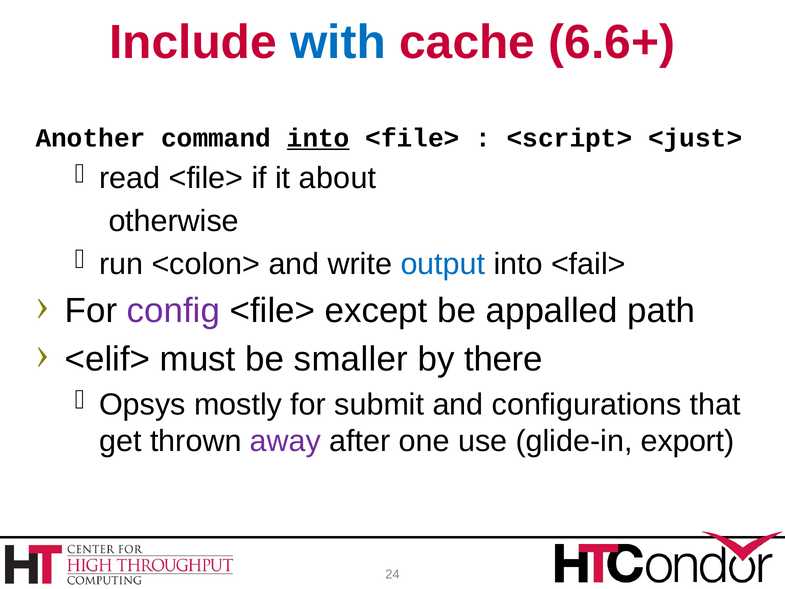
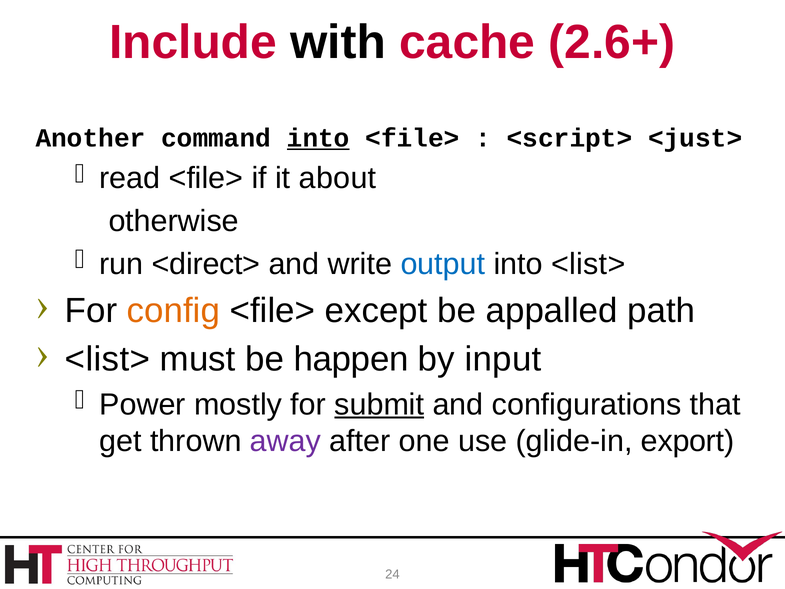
with colour: blue -> black (338, 43)
6.6+: 6.6+ -> 2.6+ (612, 43)
<colon>: <colon> -> <direct> (206, 264)
into <fail>: <fail> -> <list> (588, 264)
config colour: purple -> orange (173, 310)
<elif>: <elif> -> <list> (107, 359)
smaller: smaller -> happen (351, 359)
there: there -> input (503, 359)
Opsys: Opsys -> Power (142, 404)
submit underline: none -> present (379, 404)
